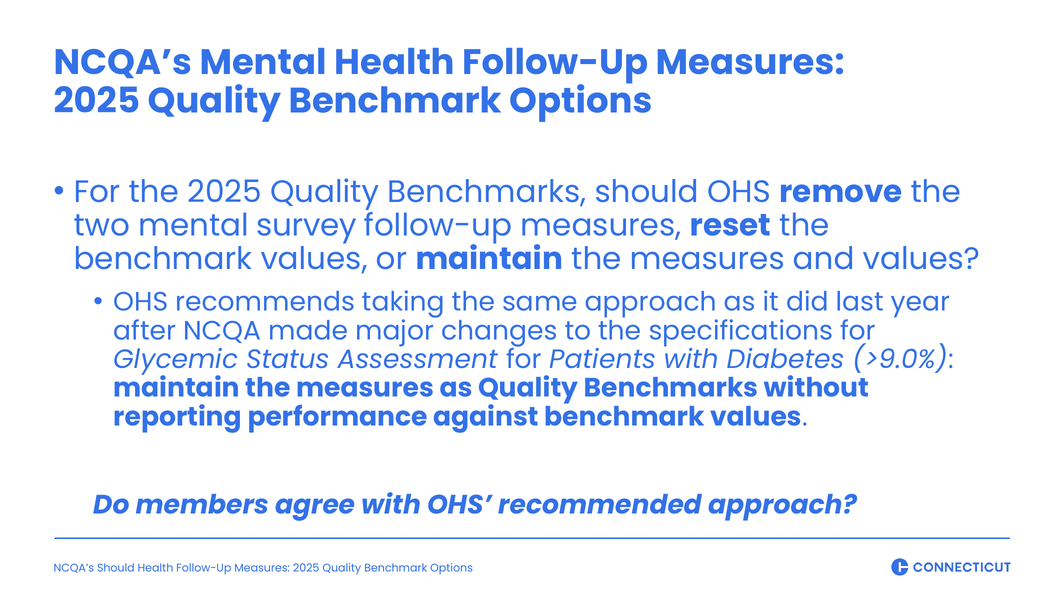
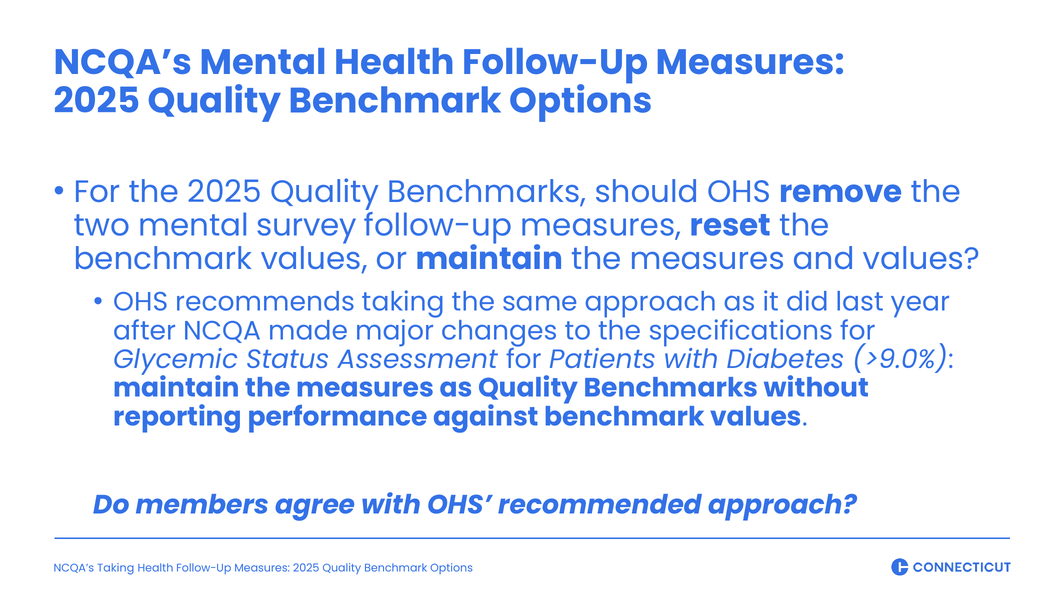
NCQA’s Should: Should -> Taking (116, 568)
